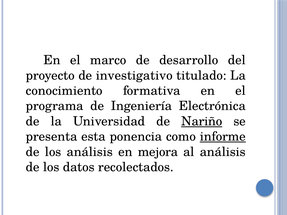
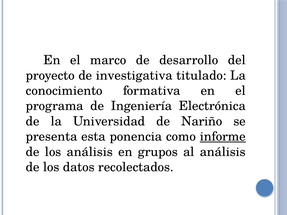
investigativo: investigativo -> investigativa (134, 75)
Nariño underline: present -> none (202, 121)
mejora: mejora -> grupos (158, 152)
